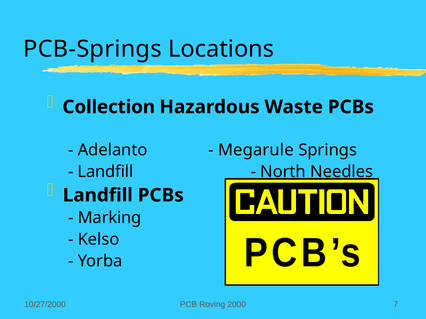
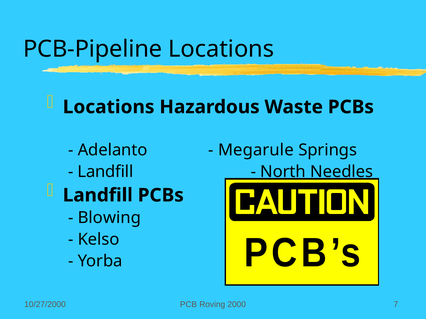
PCB-Springs: PCB-Springs -> PCB-Pipeline (93, 49)
Collection: Collection -> Locations (109, 107)
Marking: Marking -> Blowing (109, 218)
